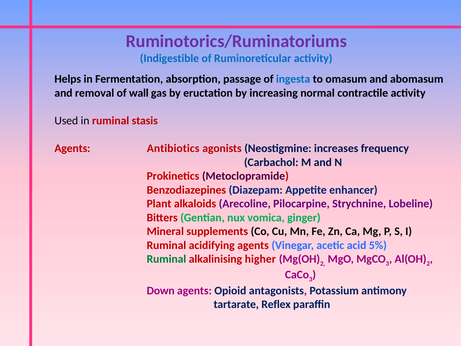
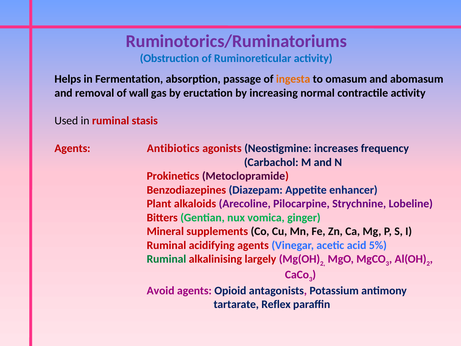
Indigestible: Indigestible -> Obstruction (170, 58)
ingesta colour: blue -> orange (293, 79)
higher: higher -> largely (260, 259)
Down: Down -> Avoid (161, 290)
